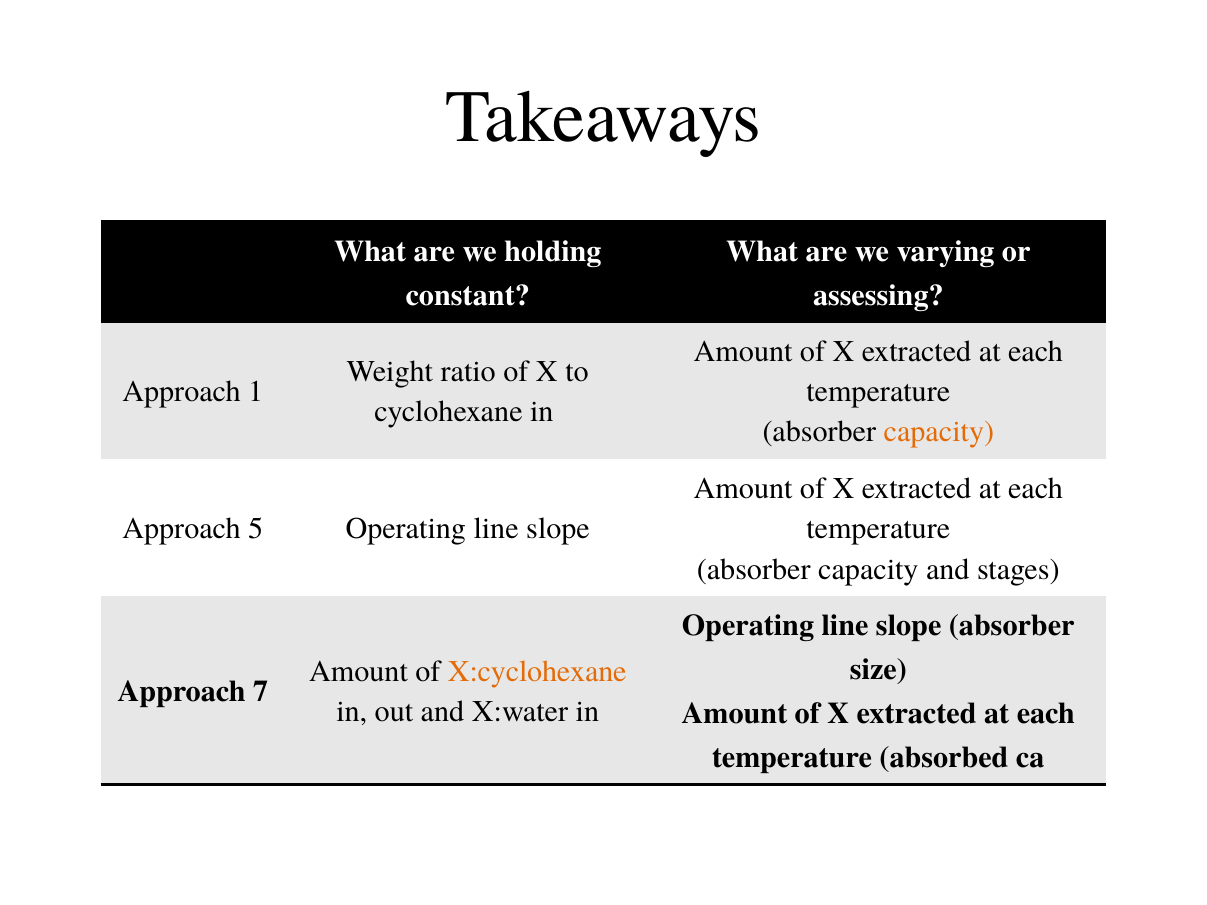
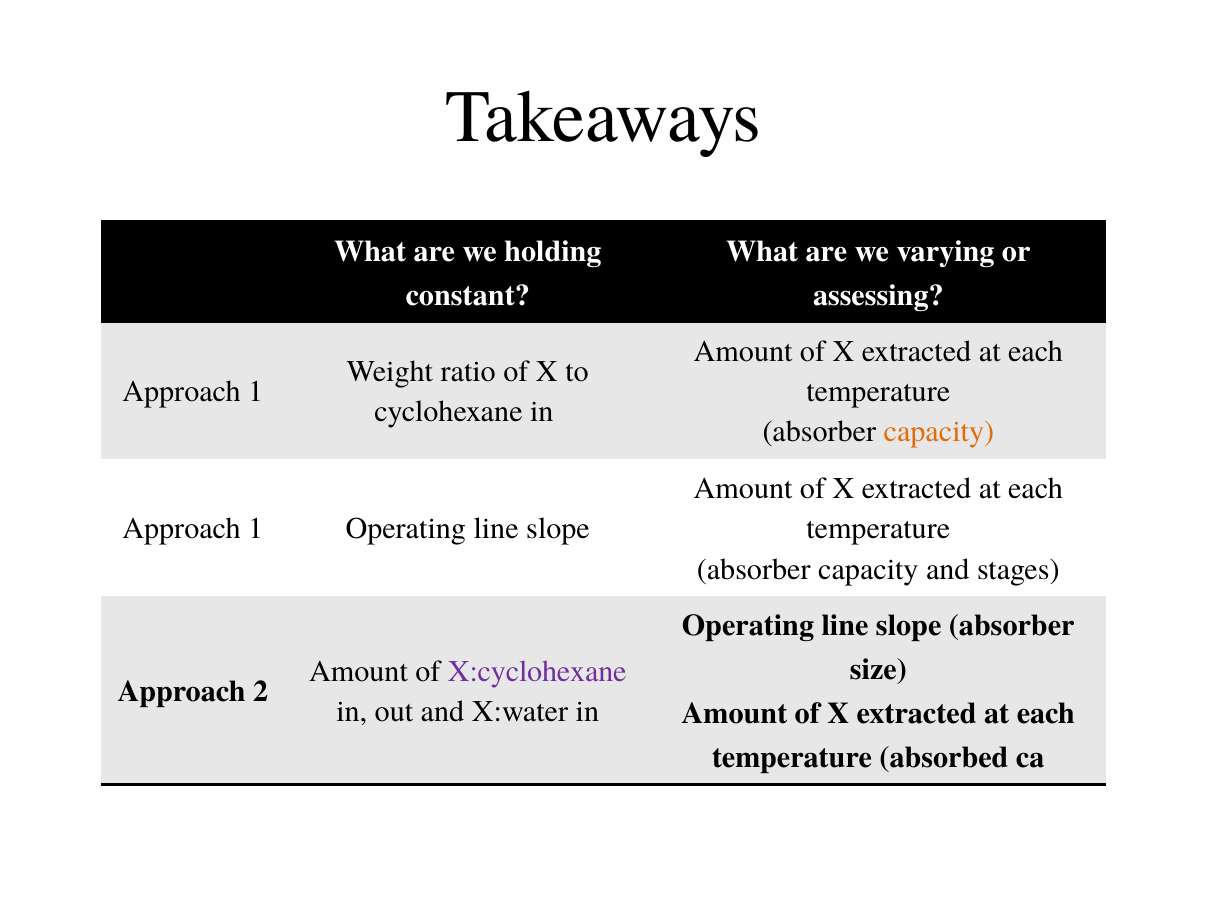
5: 5 -> 1 (256, 529)
X:cyclohexane colour: orange -> purple (537, 672)
7: 7 -> 2 (261, 692)
